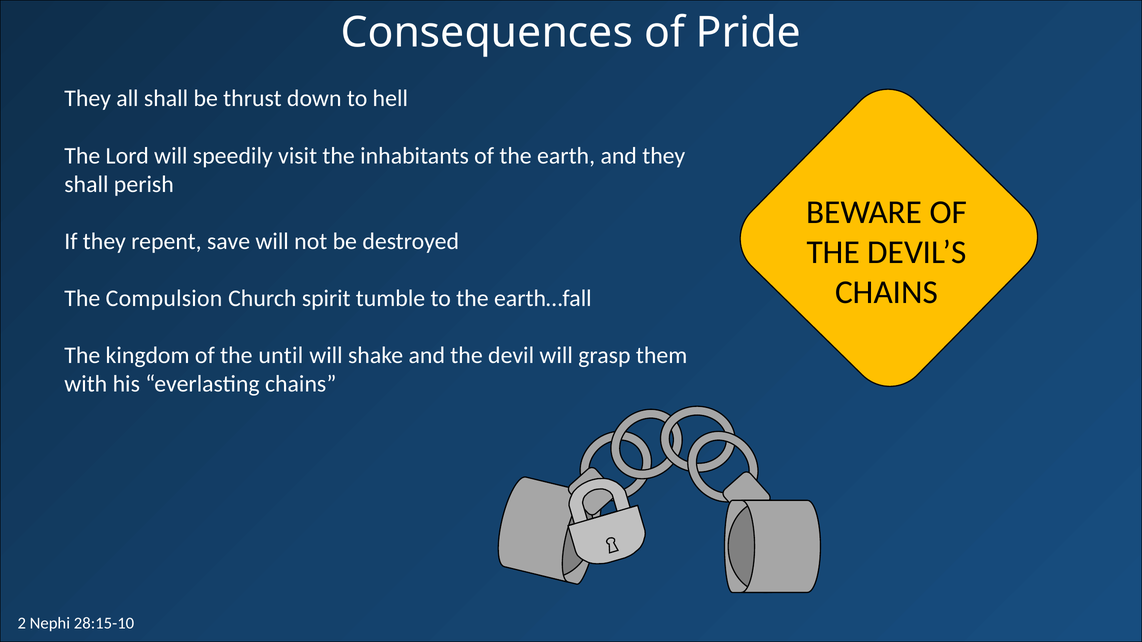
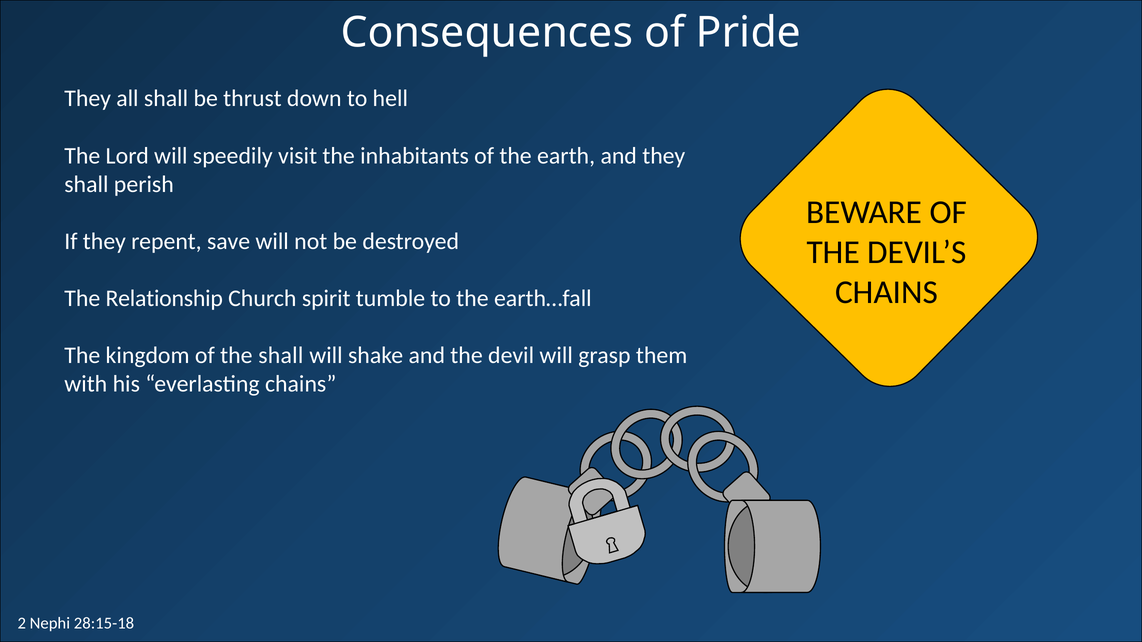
Compulsion: Compulsion -> Relationship (164, 299)
the until: until -> shall (281, 356)
28:15-10: 28:15-10 -> 28:15-18 (104, 623)
